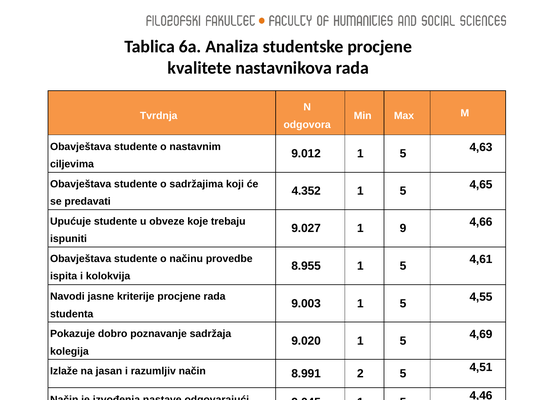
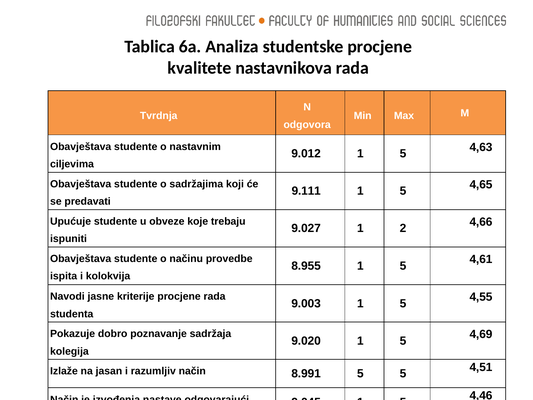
4.352: 4.352 -> 9.111 (306, 191)
9: 9 -> 2 (403, 228)
8.991 2: 2 -> 5 (360, 374)
